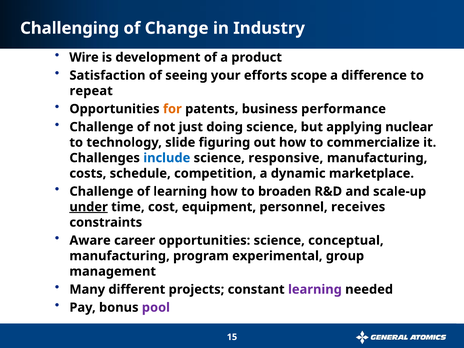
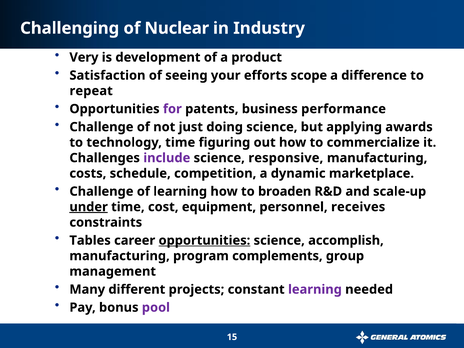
Change: Change -> Nuclear (177, 28)
Wire: Wire -> Very (84, 57)
for colour: orange -> purple (172, 109)
nuclear: nuclear -> awards (409, 127)
technology slide: slide -> time (180, 142)
include colour: blue -> purple (167, 158)
Aware: Aware -> Tables (90, 240)
opportunities underline: none -> present (204, 240)
conceptual: conceptual -> accomplish (346, 240)
experimental: experimental -> complements (277, 256)
